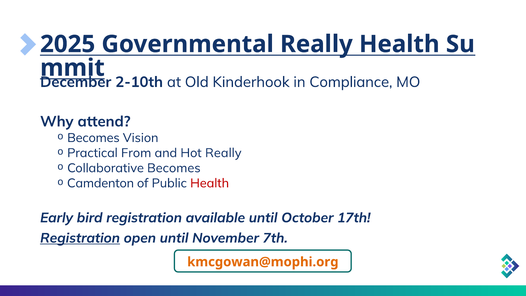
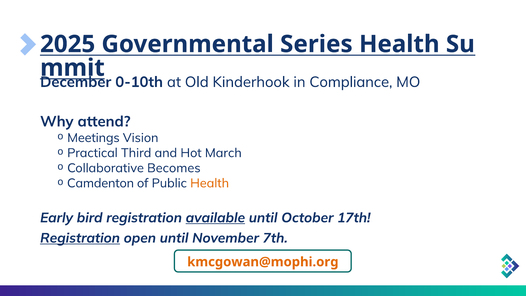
Governmental Really: Really -> Series (316, 44)
2-10th: 2-10th -> 0-10th (139, 82)
Becomes: Becomes -> Meetings (93, 138)
From: From -> Third (136, 153)
Hot Really: Really -> March (223, 153)
Health colour: red -> orange (210, 183)
available underline: none -> present (215, 218)
